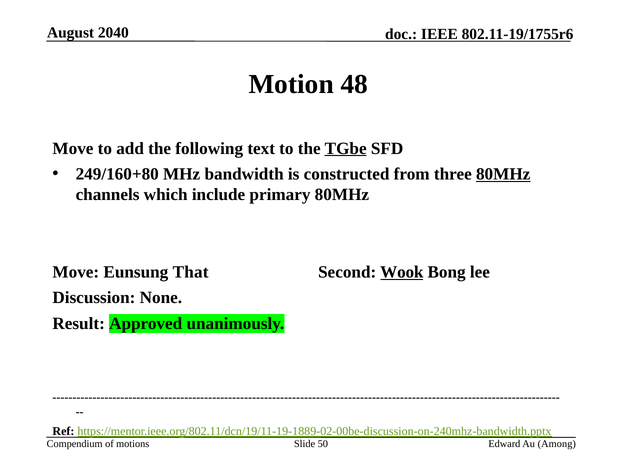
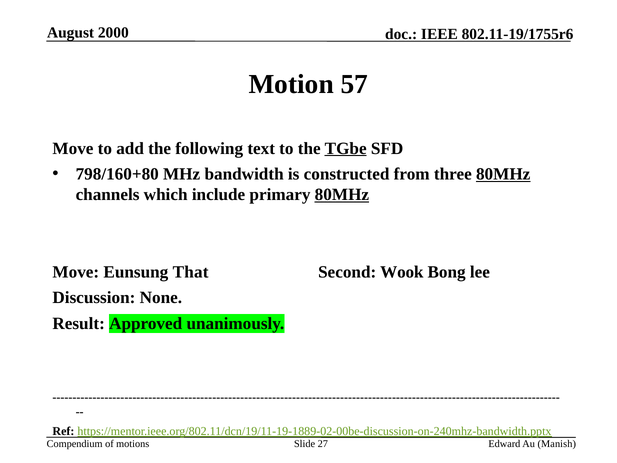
2040: 2040 -> 2000 (113, 33)
48: 48 -> 57 (354, 84)
249/160+80: 249/160+80 -> 798/160+80 (117, 174)
80MHz underline: none -> present (342, 195)
Wook underline: present -> none (402, 272)
50: 50 -> 27 (323, 444)
Among: Among -> Manish (557, 444)
